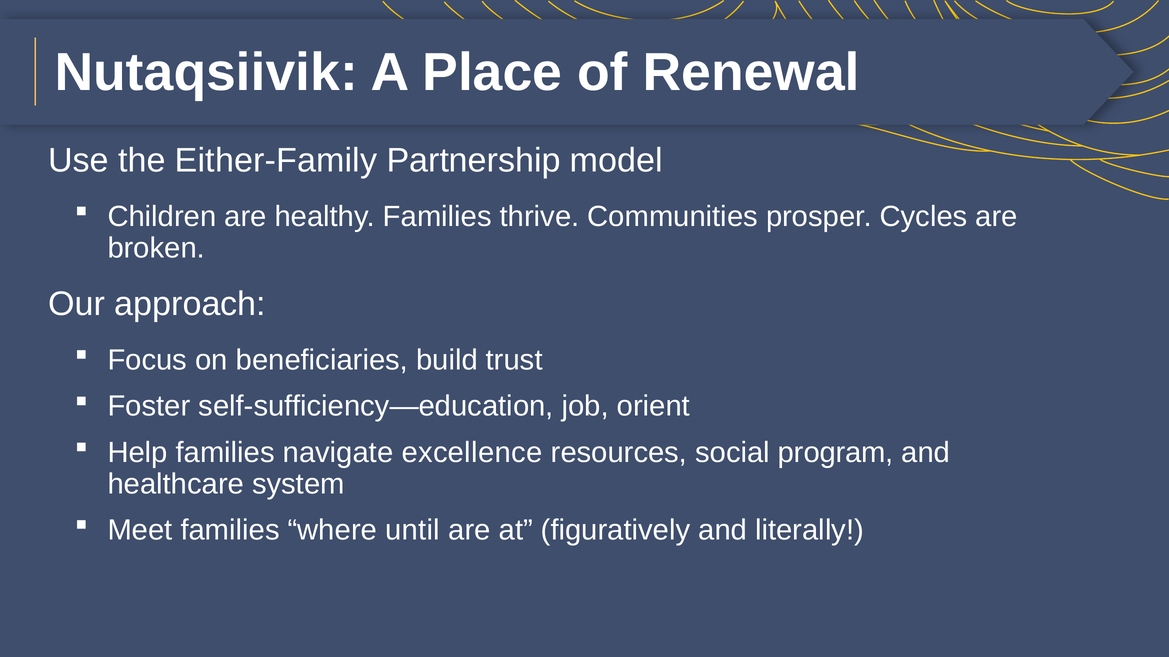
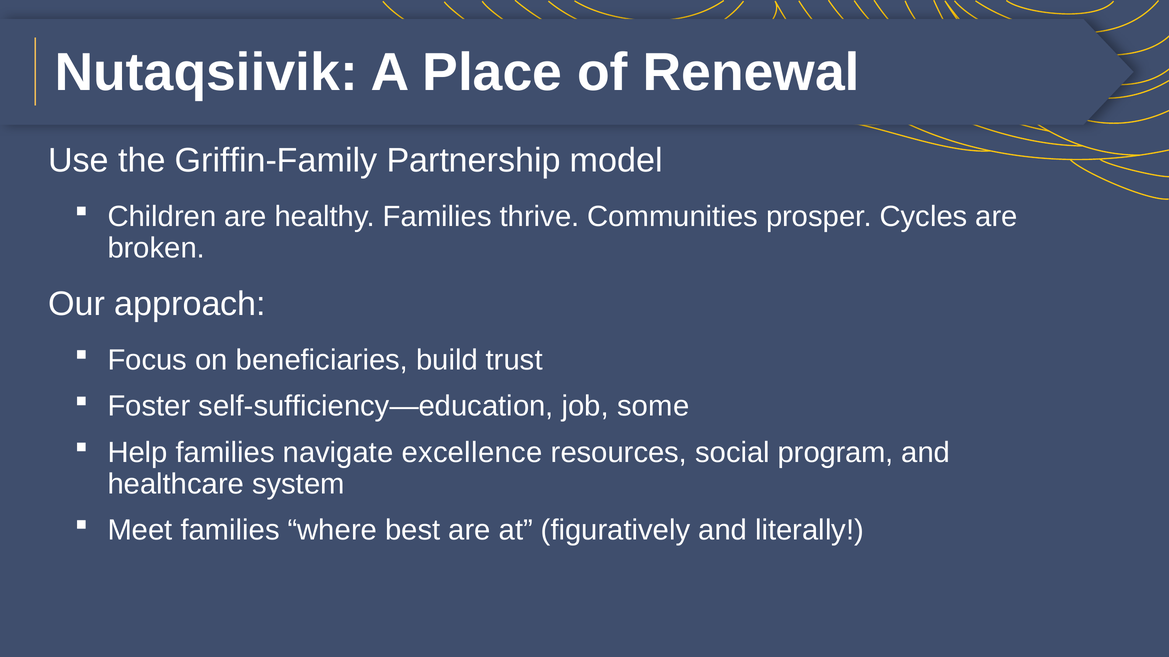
Either-Family: Either-Family -> Griffin-Family (276, 161)
orient: orient -> some (653, 407)
until: until -> best (413, 531)
